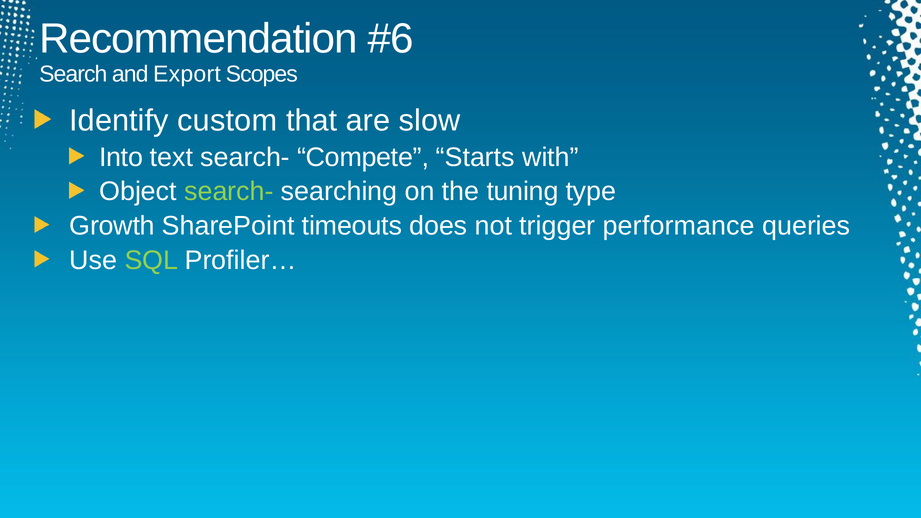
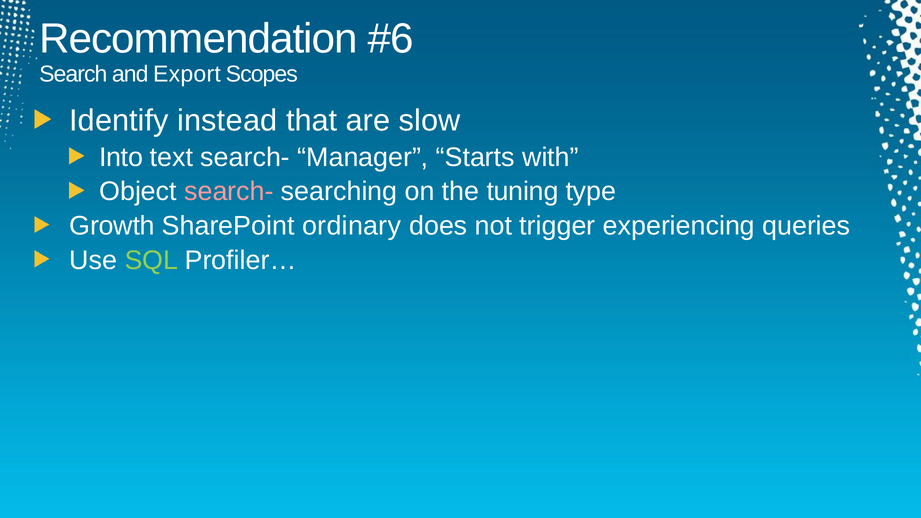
custom: custom -> instead (227, 121)
Compete: Compete -> Manager (363, 157)
search- colour: light green -> pink (229, 192)
timeouts: timeouts -> ordinary (352, 226)
performance: performance -> experiencing (679, 226)
